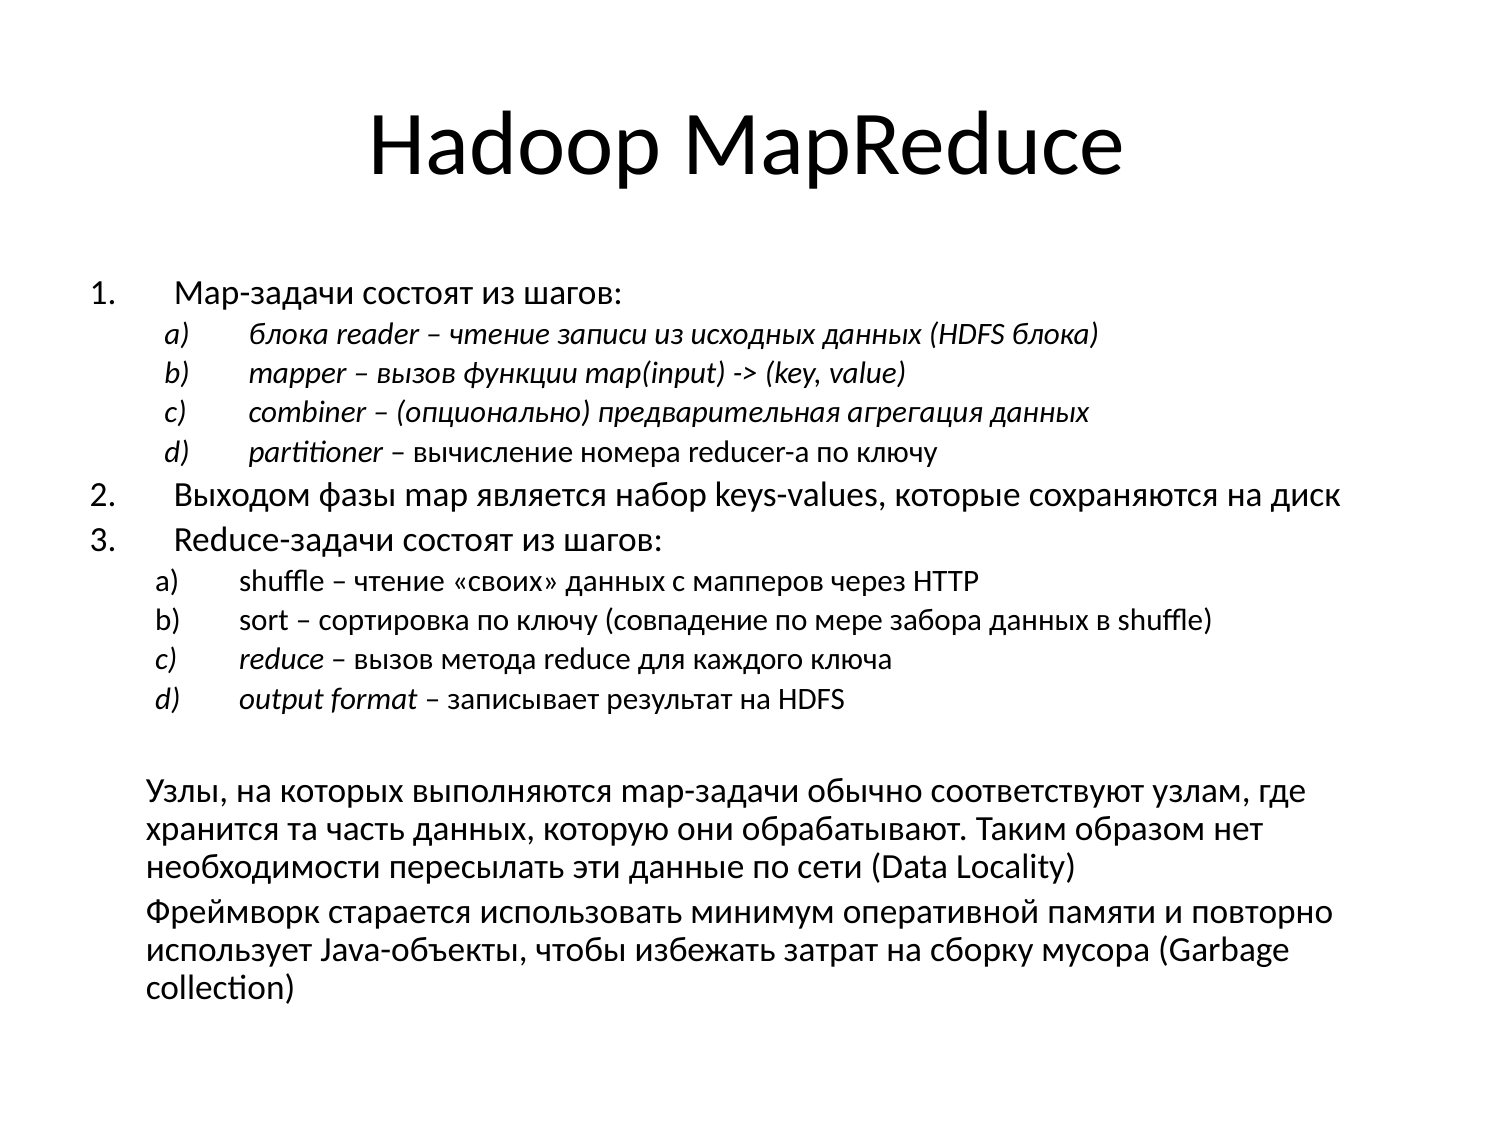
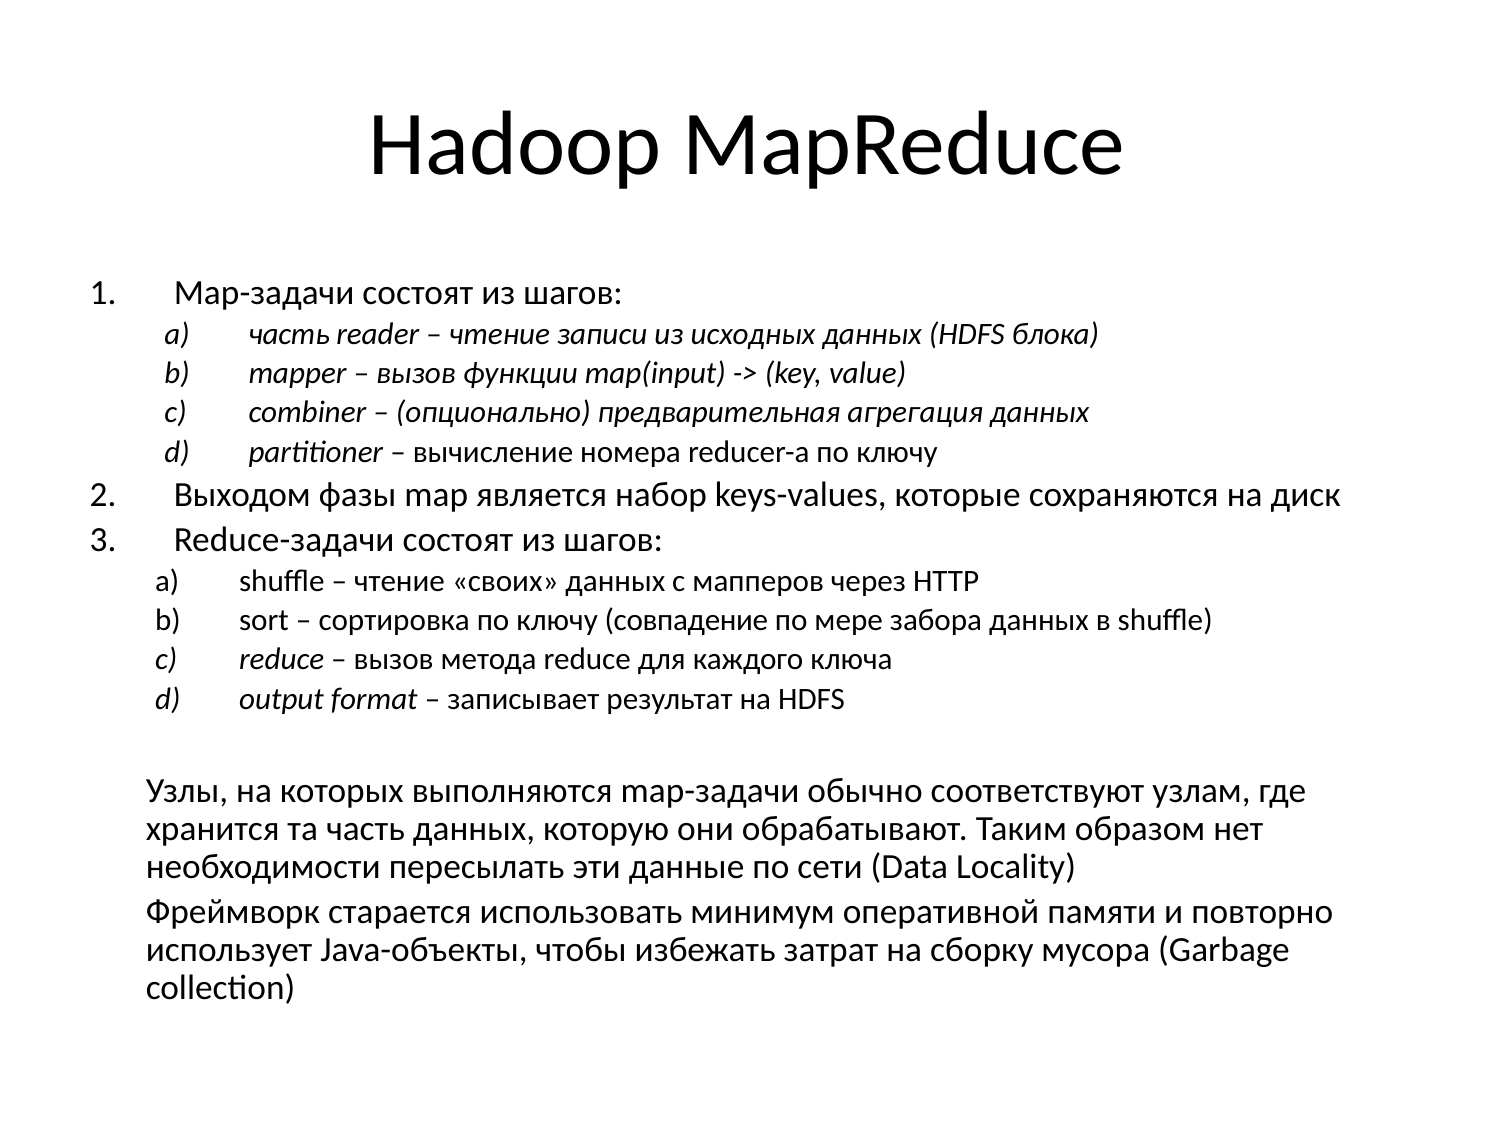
блока: блока -> часть (289, 334)
